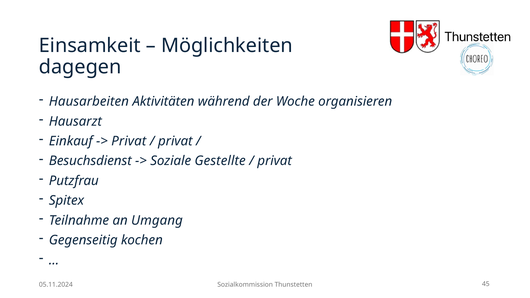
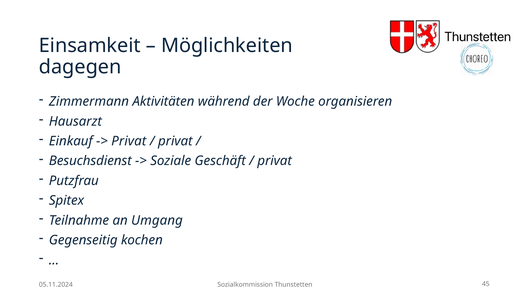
Hausarbeiten: Hausarbeiten -> Zimmermann (89, 102)
Gestellte: Gestellte -> Geschäft (220, 161)
